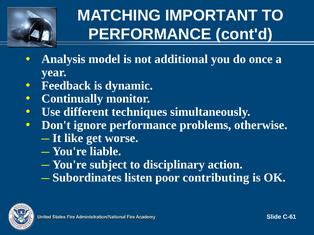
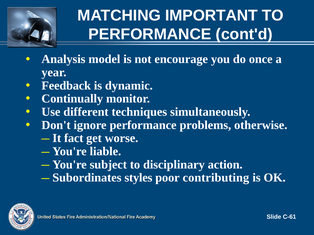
additional: additional -> encourage (181, 59)
like: like -> fact (74, 138)
listen: listen -> styles (138, 178)
